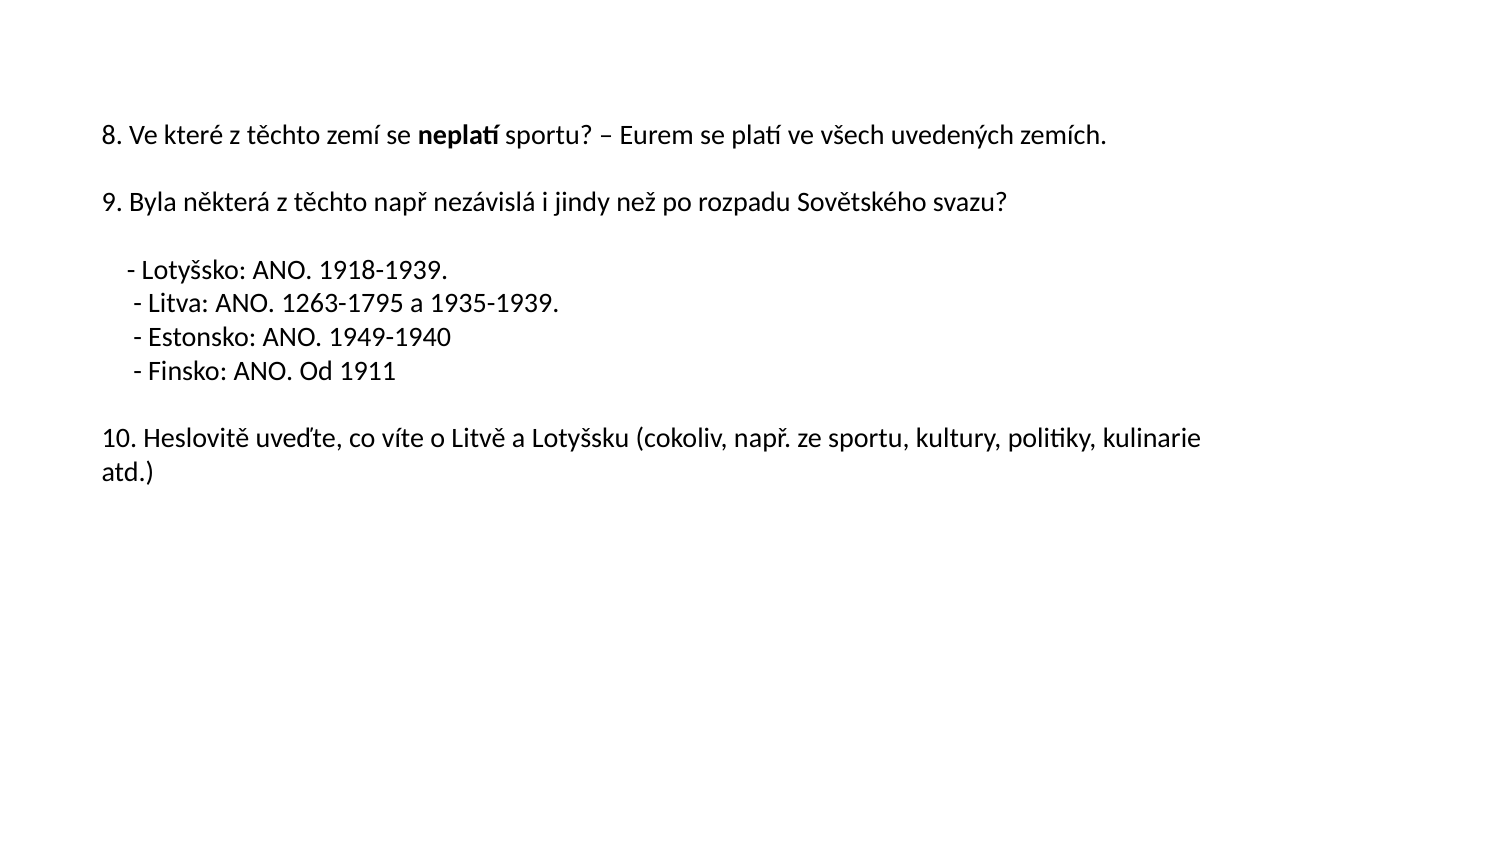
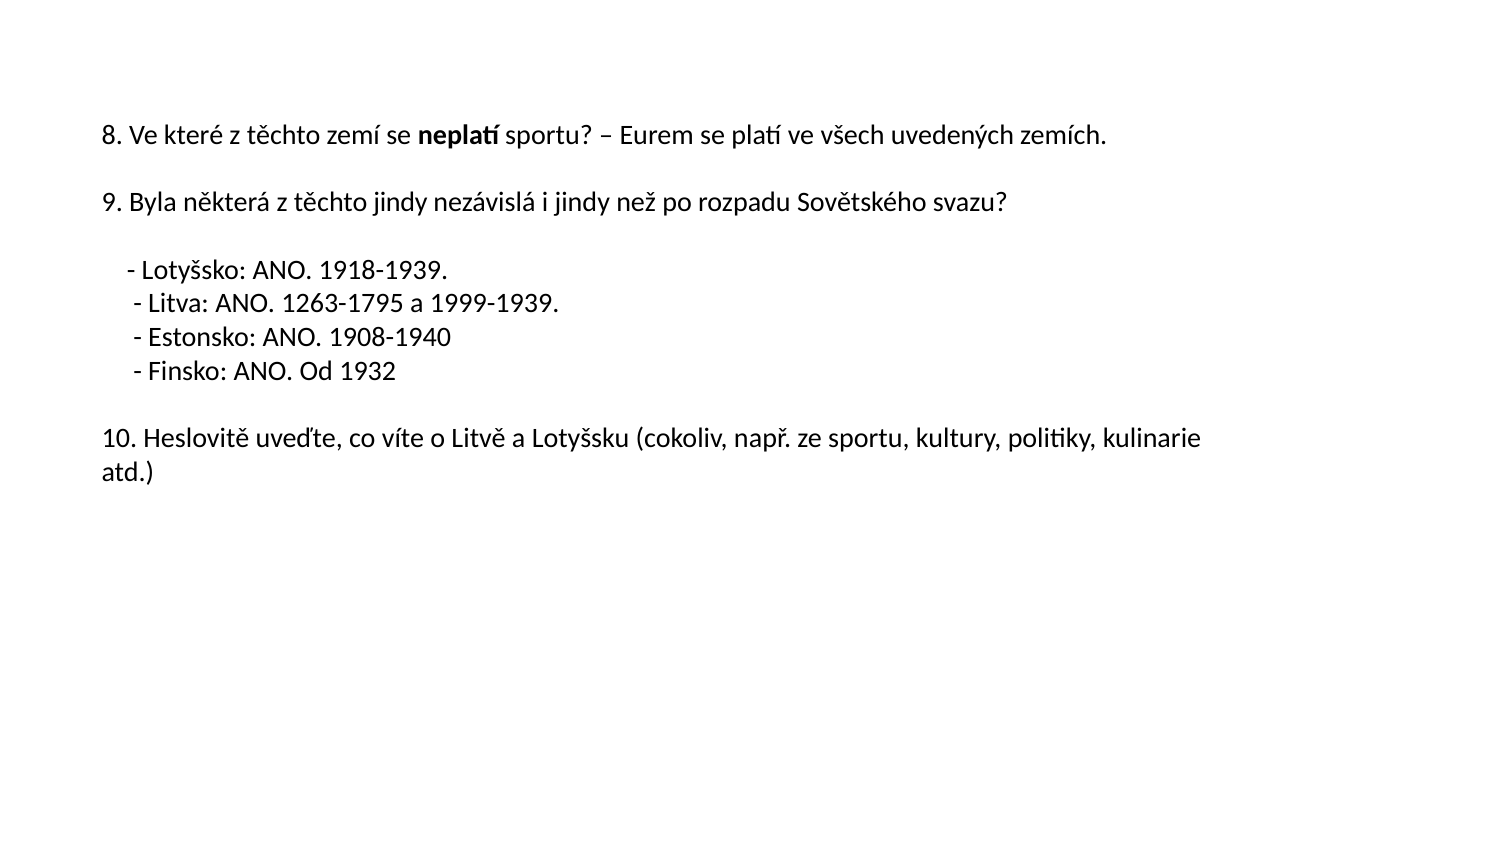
těchto např: např -> jindy (401, 203)
1935-1939: 1935-1939 -> 1999-1939 (495, 304)
1949-1940: 1949-1940 -> 1908-1940 (390, 337)
1911: 1911 -> 1932 (368, 371)
